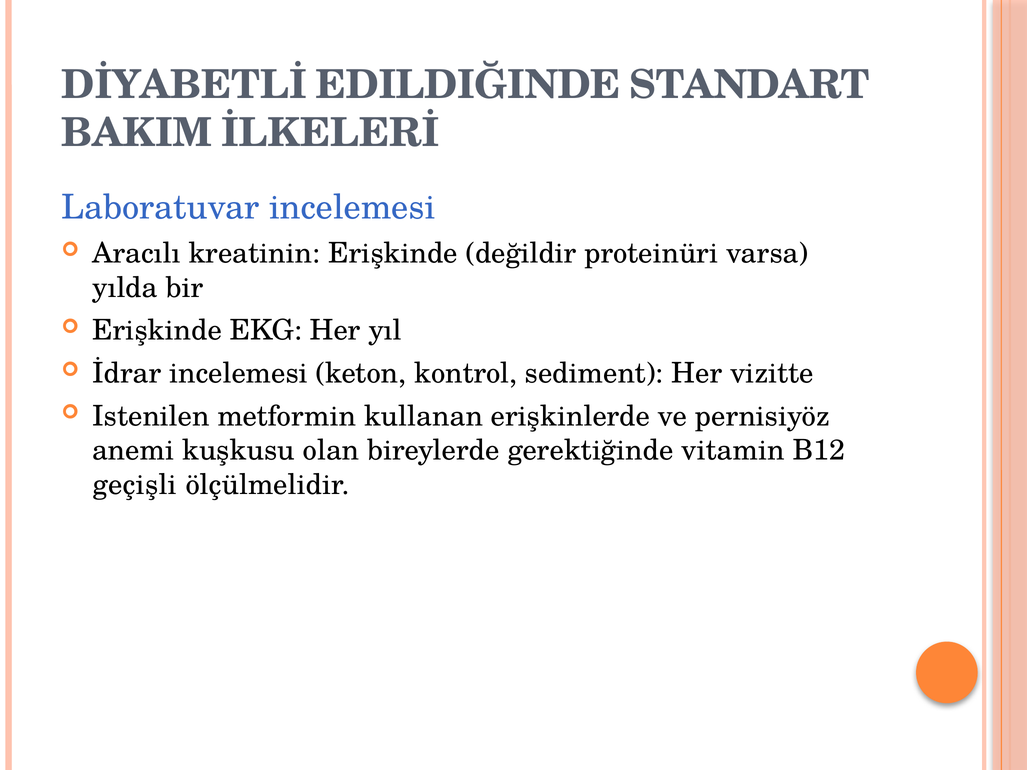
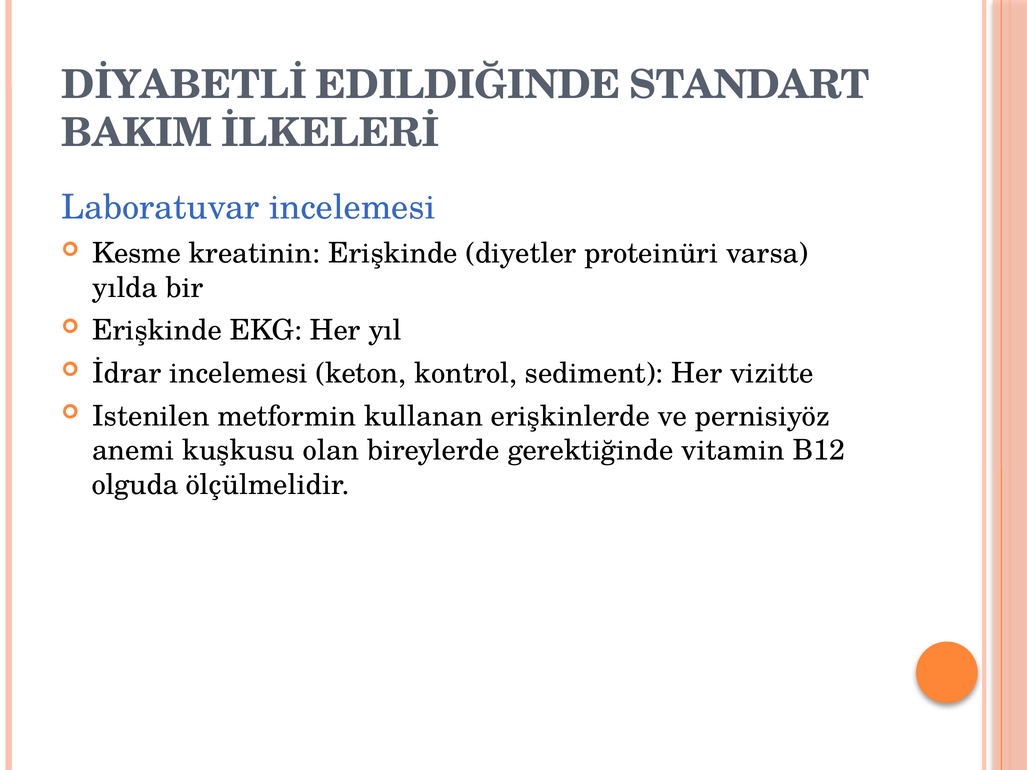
Aracılı: Aracılı -> Kesme (137, 254)
değildir: değildir -> diyetler (521, 254)
geçişli: geçişli -> olguda (135, 485)
